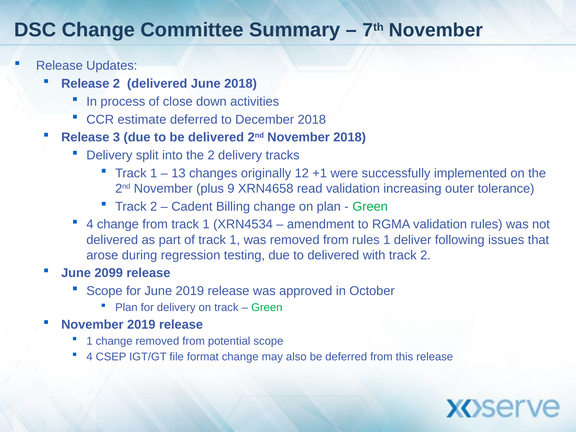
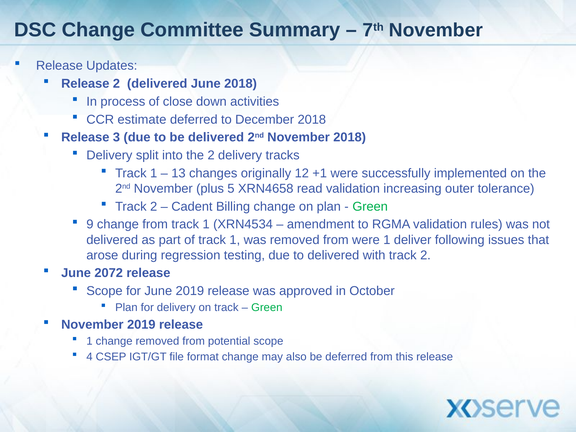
9: 9 -> 5 (231, 189)
4: 4 -> 9 (90, 224)
from rules: rules -> were (366, 240)
2099: 2099 -> 2072 (109, 273)
